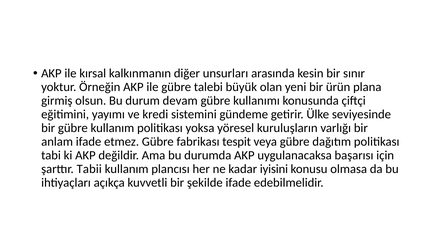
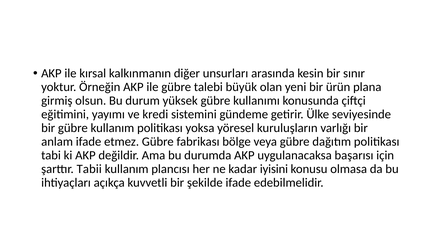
devam: devam -> yüksek (180, 101)
tespit: tespit -> bölge (237, 142)
